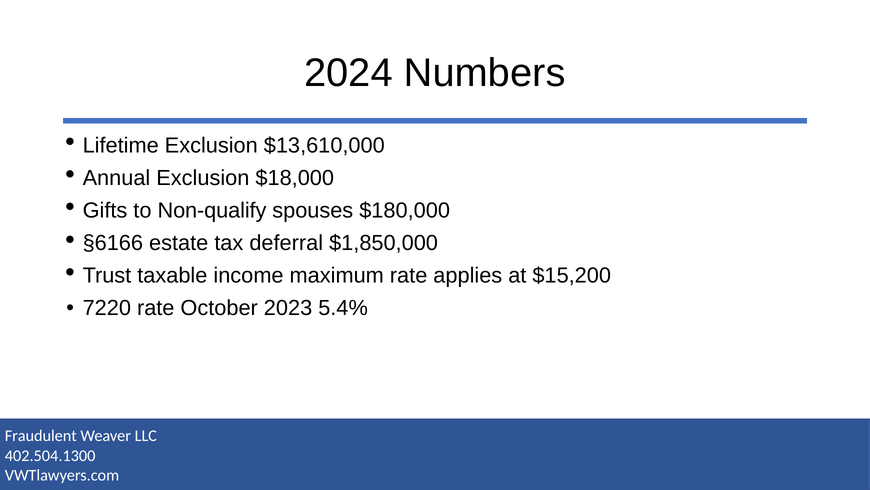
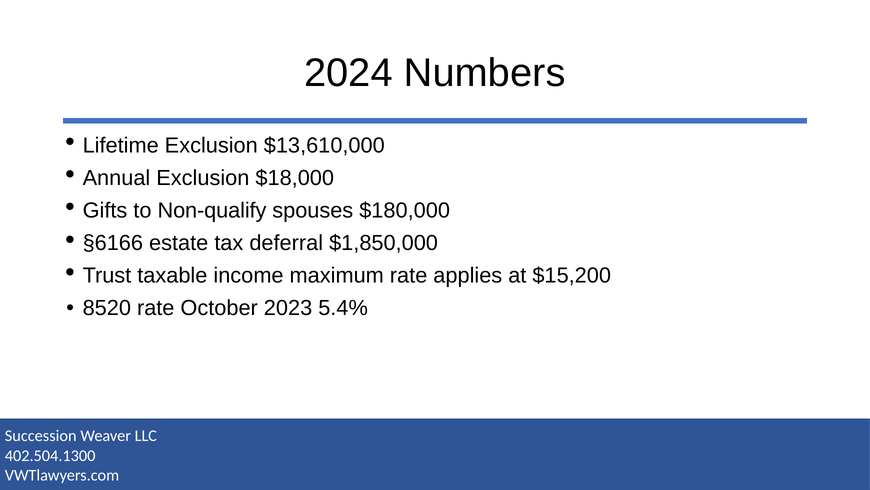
7220: 7220 -> 8520 (107, 308)
Fraudulent: Fraudulent -> Succession (41, 435)
